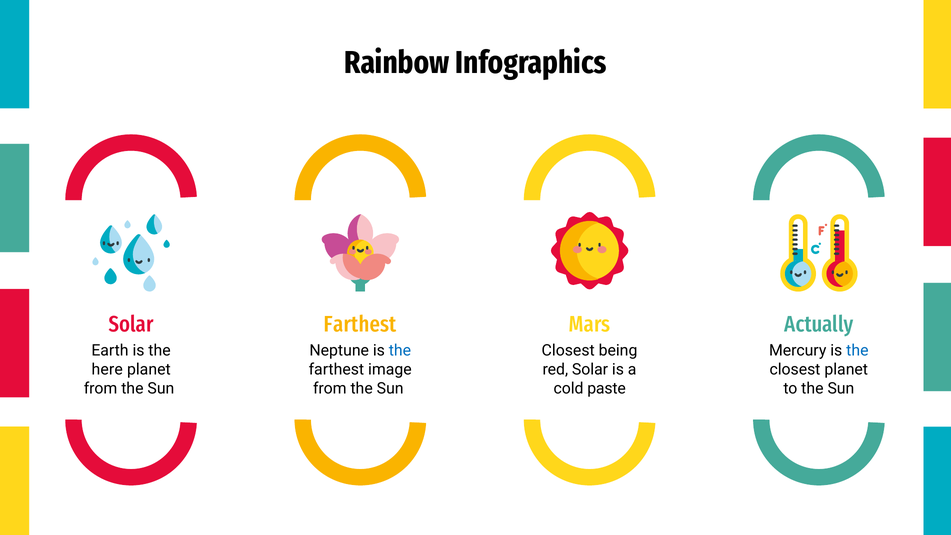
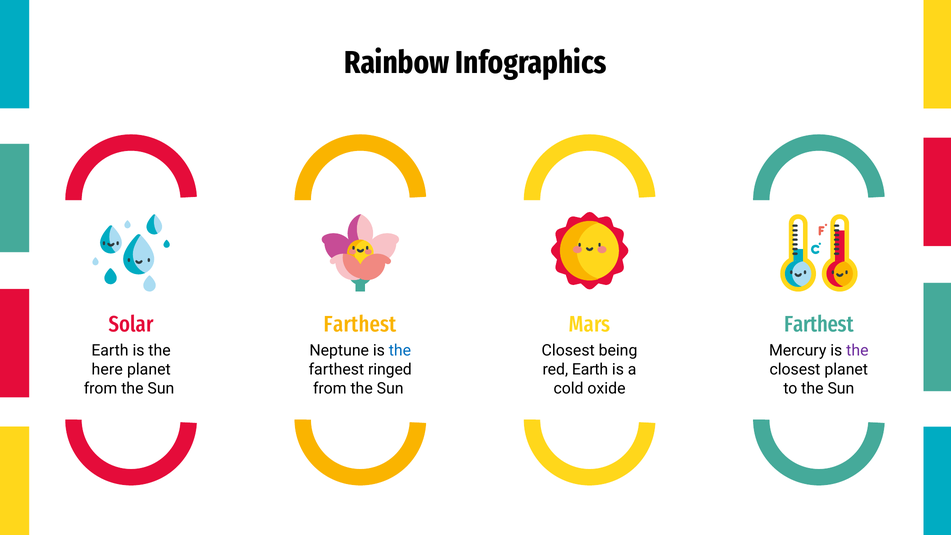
Actually: Actually -> Farthest (819, 324)
the colour: blue -> purple (857, 350)
image: image -> ringed (390, 369)
red Solar: Solar -> Earth (590, 369)
paste: paste -> oxide (606, 388)
